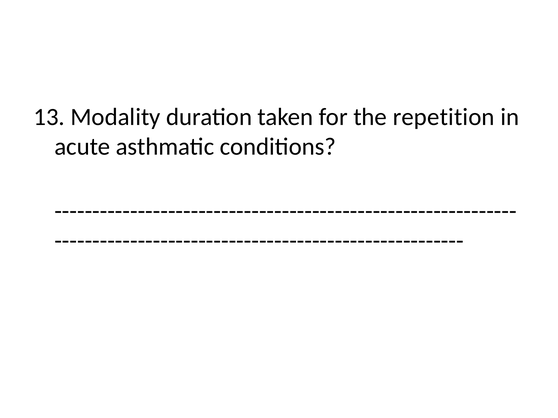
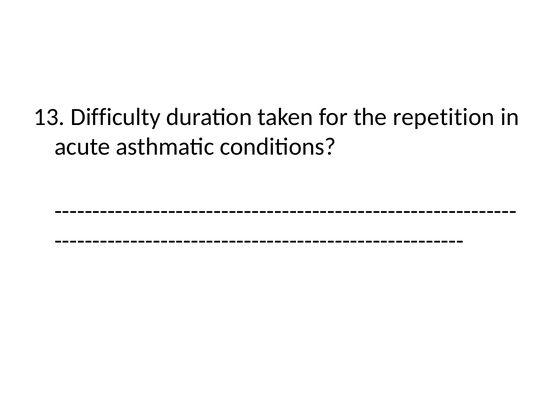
Modality: Modality -> Difficulty (116, 117)
